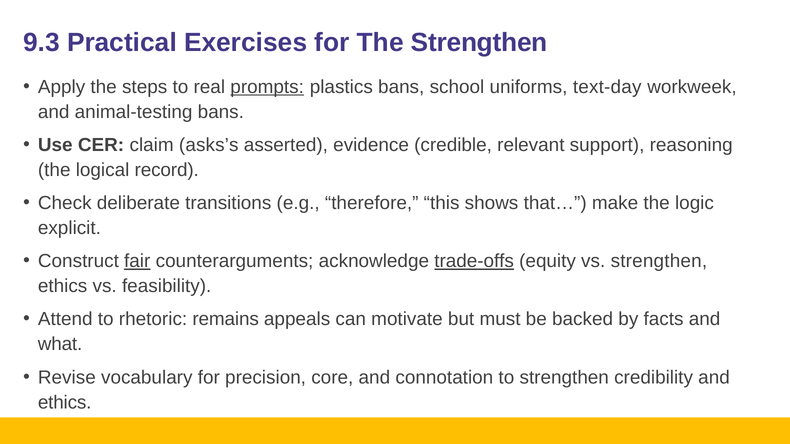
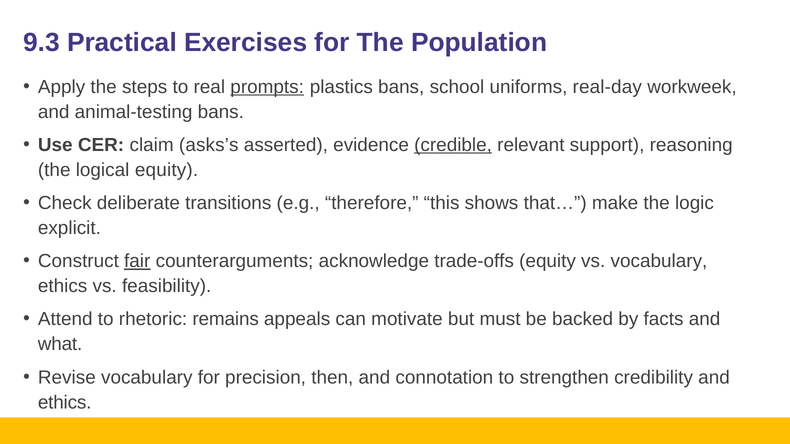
The Strengthen: Strengthen -> Population (479, 43)
text‑day: text‑day -> real‑day (607, 87)
credible underline: none -> present (453, 145)
logical record: record -> equity (167, 170)
trade‑offs underline: present -> none (474, 261)
vs strengthen: strengthen -> vocabulary (659, 261)
core: core -> then (332, 378)
